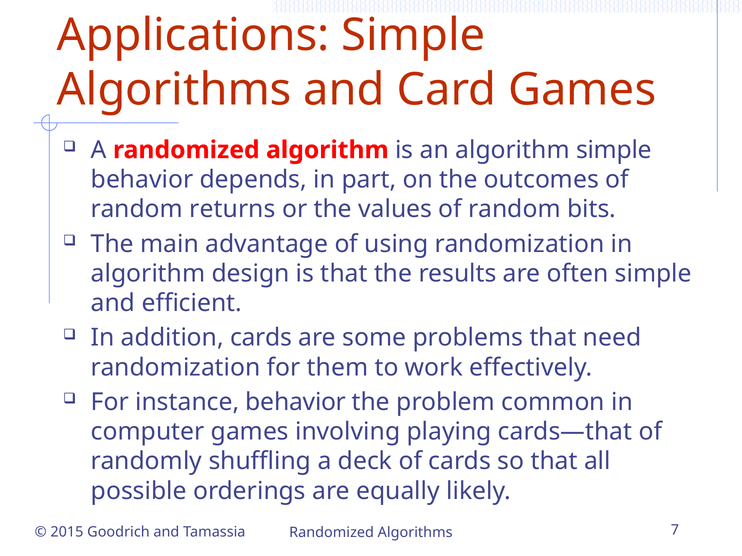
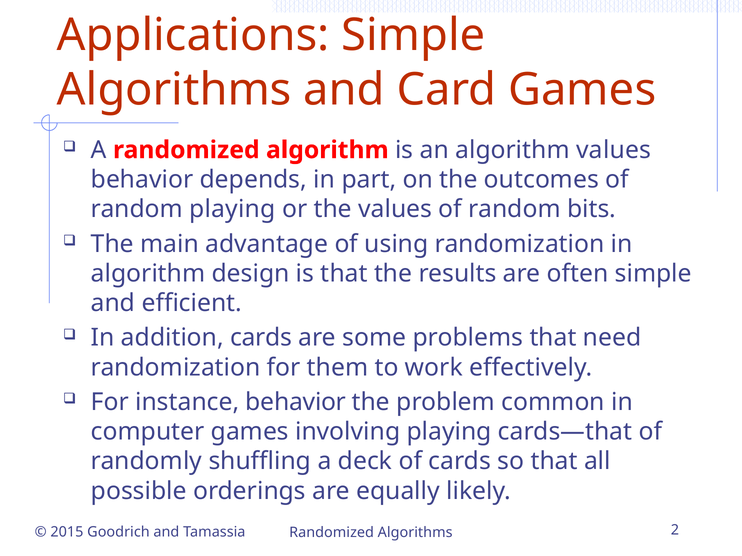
algorithm simple: simple -> values (614, 150)
random returns: returns -> playing (232, 209)
7: 7 -> 2 (675, 530)
